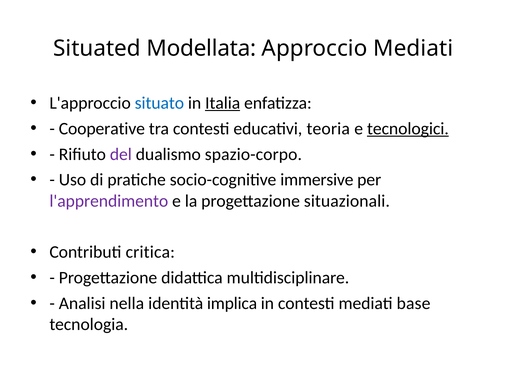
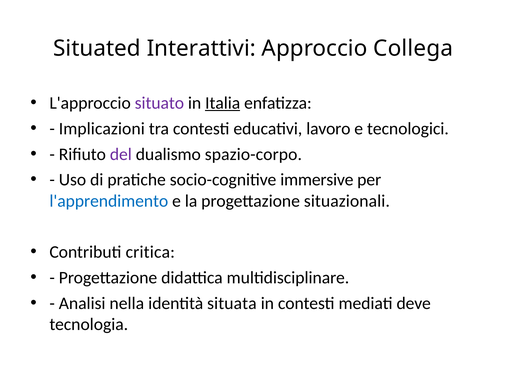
Modellata: Modellata -> Interattivi (201, 48)
Approccio Mediati: Mediati -> Collega (413, 48)
situato colour: blue -> purple (159, 103)
Cooperative: Cooperative -> Implicazioni (102, 129)
teoria: teoria -> lavoro (328, 129)
tecnologici underline: present -> none (408, 129)
l'apprendimento colour: purple -> blue (109, 201)
implica: implica -> situata (232, 304)
base: base -> deve (414, 304)
